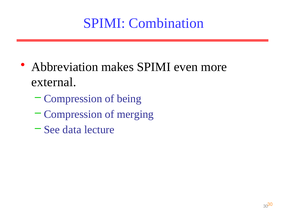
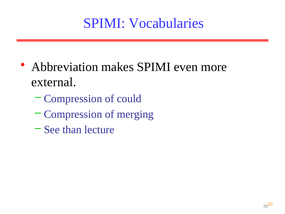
Combination: Combination -> Vocabularies (166, 23)
being: being -> could (129, 98)
data: data -> than (72, 130)
